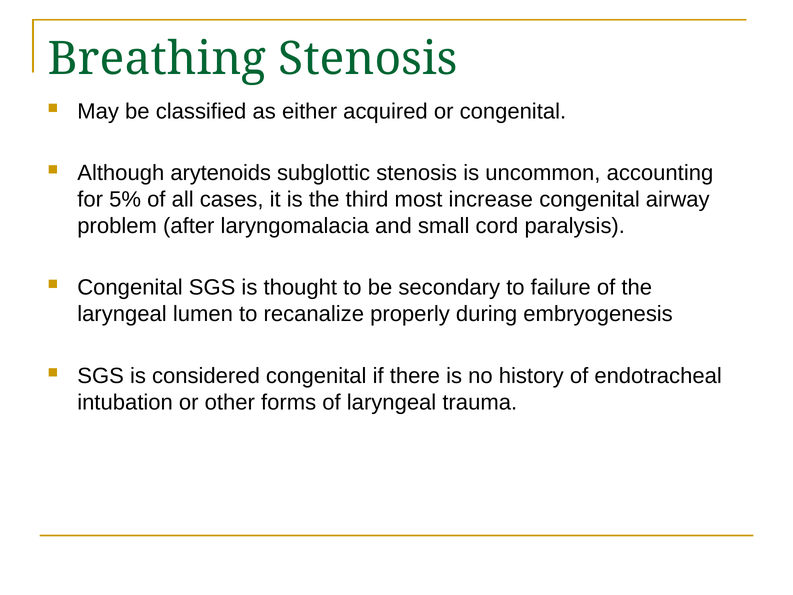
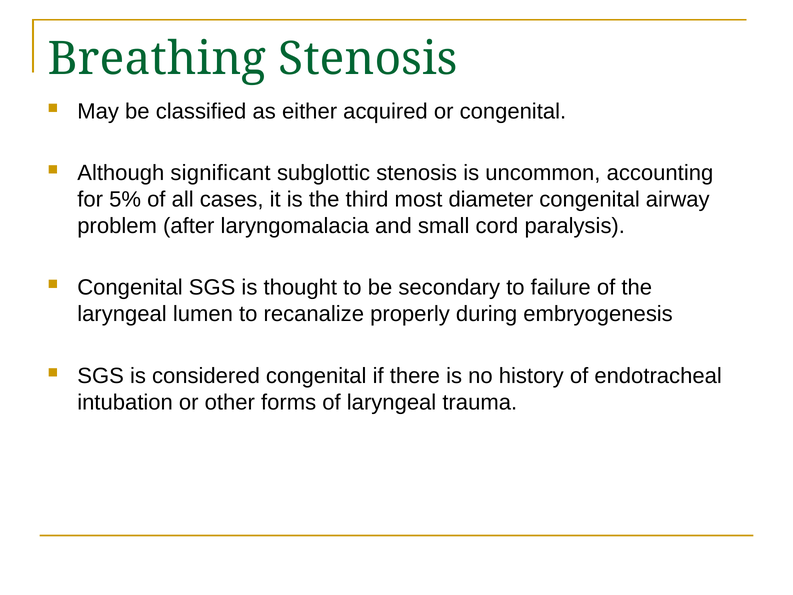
arytenoids: arytenoids -> significant (221, 173)
increase: increase -> diameter (491, 199)
